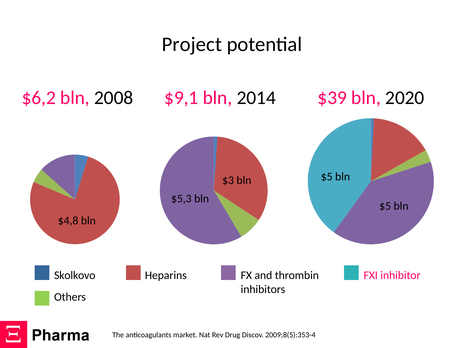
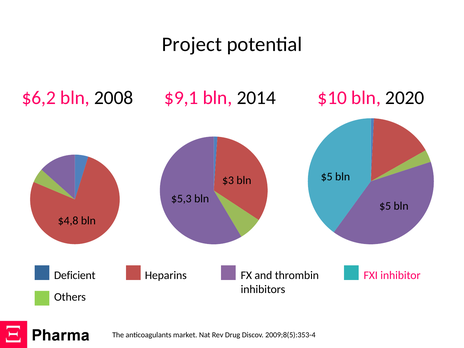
$39: $39 -> $10 (332, 98)
Skolkovo: Skolkovo -> Deficient (75, 275)
